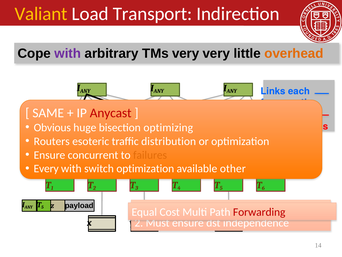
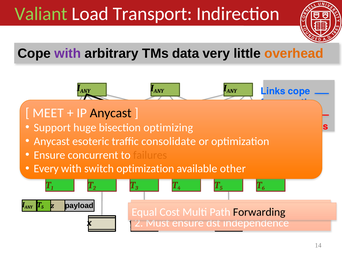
Valiant colour: yellow -> light green (41, 14)
TMs very: very -> data (186, 53)
Links each: each -> cope (299, 91)
SAME: SAME -> MEET (48, 113)
Anycast colour: red -> black (111, 113)
Obvious: Obvious -> Support (52, 127)
Routers: Routers -> Anycast (52, 141)
distribution: distribution -> consolidate (169, 141)
Forwarding colour: red -> black (259, 212)
